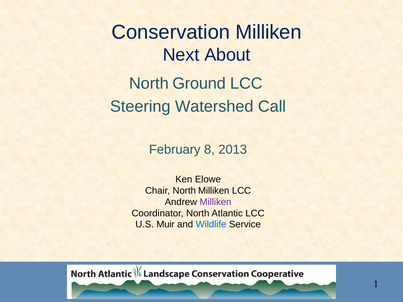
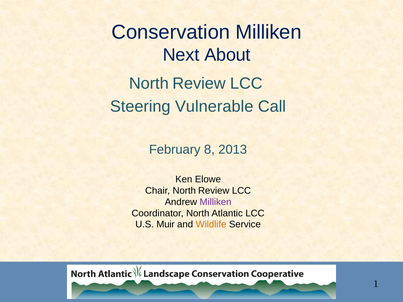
Ground: Ground -> Review (199, 83)
Watershed: Watershed -> Vulnerable (214, 106)
Chair North Milliken: Milliken -> Review (214, 191)
Wildlife colour: blue -> orange (211, 225)
